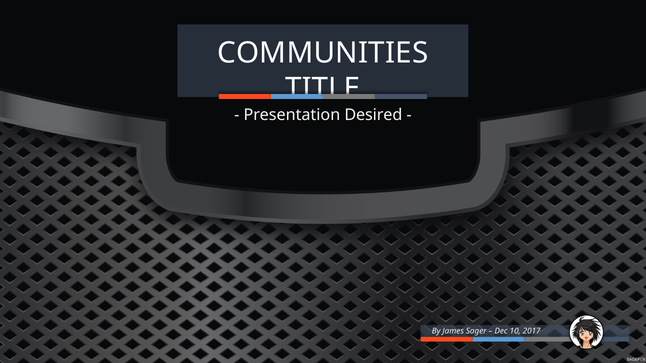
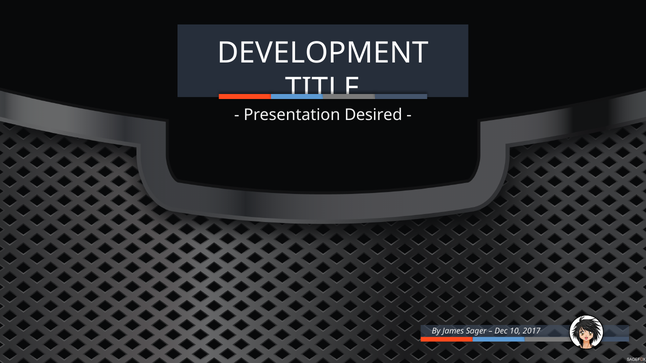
COMMUNITIES: COMMUNITIES -> DEVELOPMENT (323, 53)
